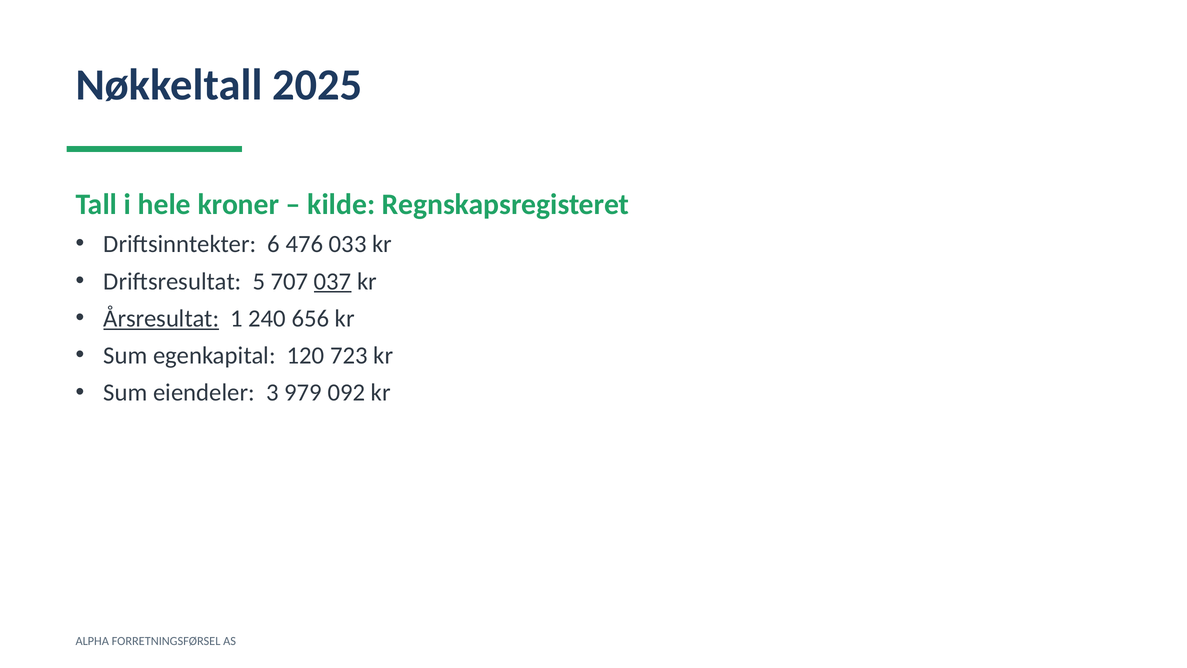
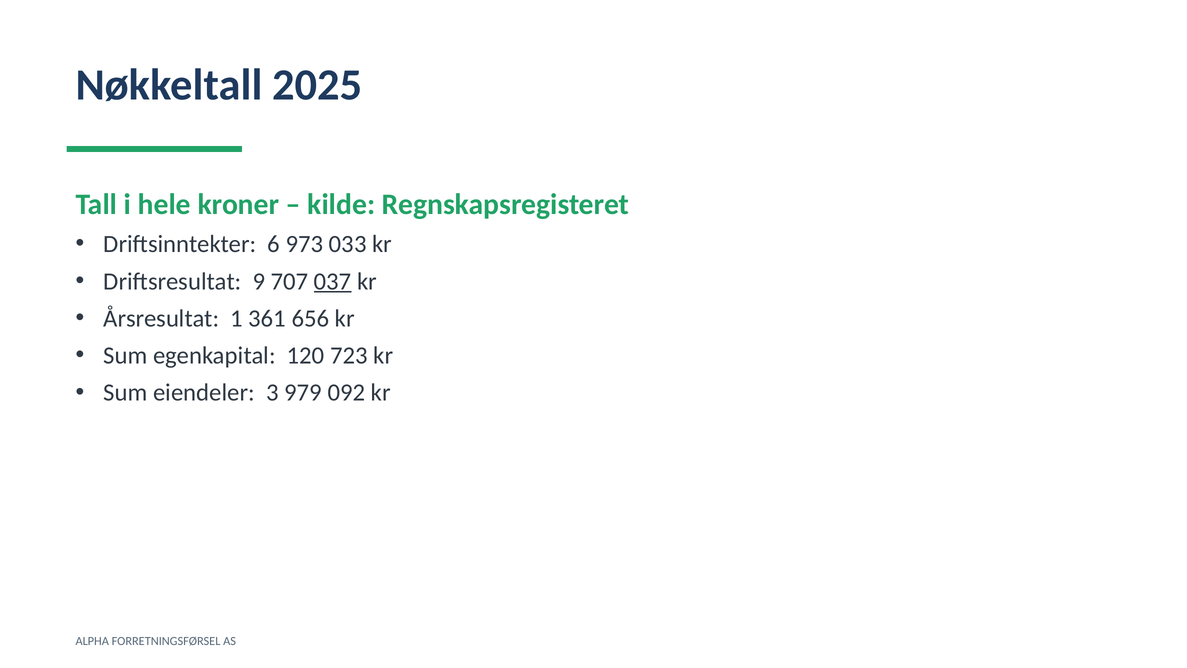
476: 476 -> 973 (304, 244)
5: 5 -> 9 (259, 281)
Årsresultat underline: present -> none (161, 318)
240: 240 -> 361 (267, 318)
